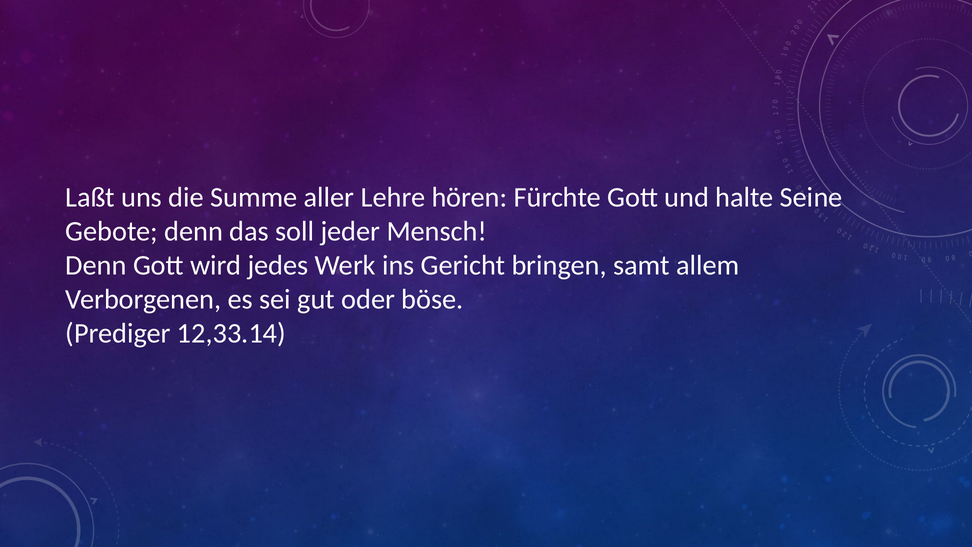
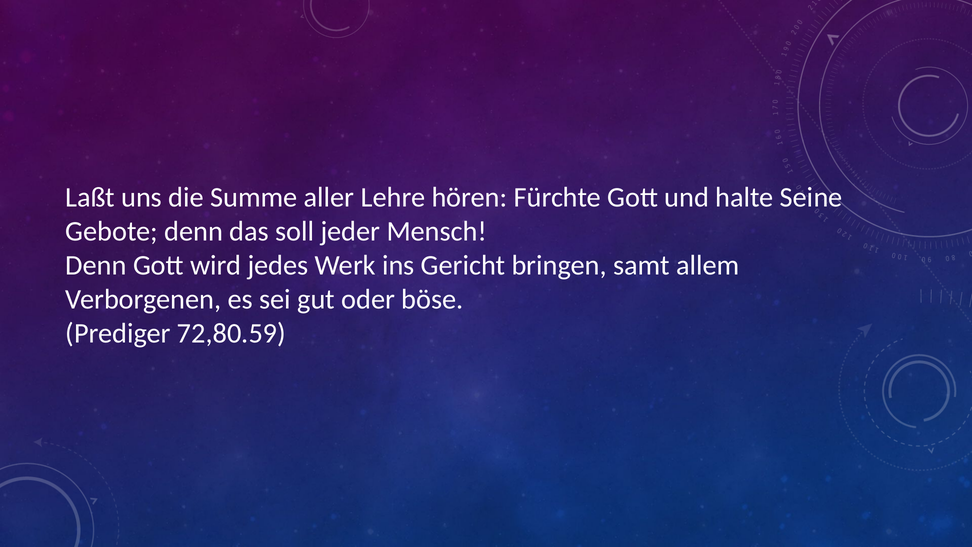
12,33.14: 12,33.14 -> 72,80.59 (231, 333)
